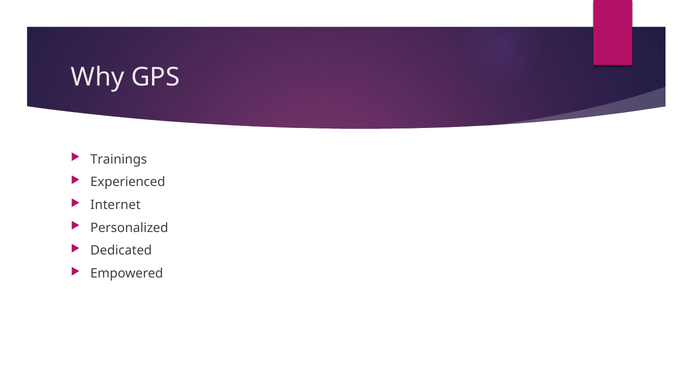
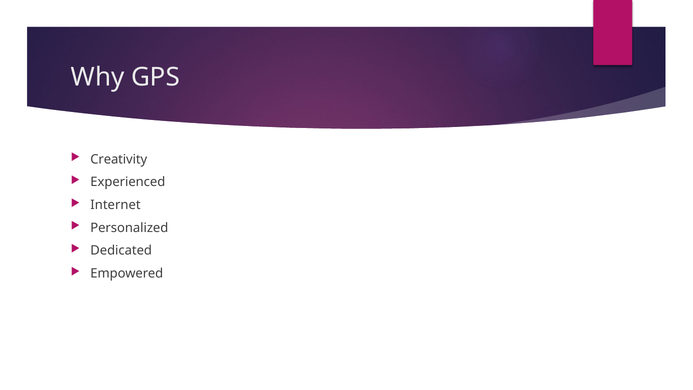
Trainings: Trainings -> Creativity (119, 159)
